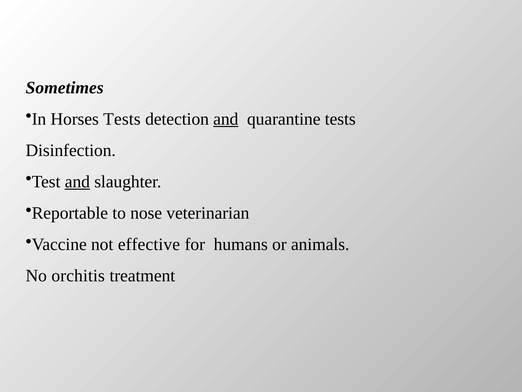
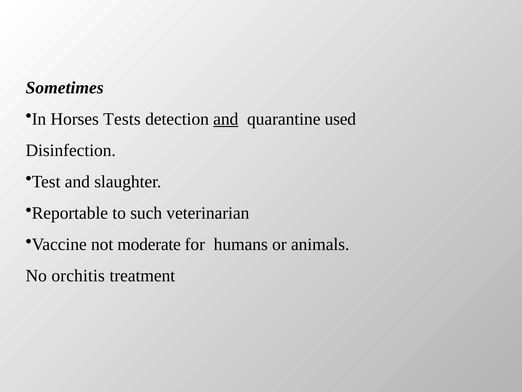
quarantine tests: tests -> used (340, 119)
and underline: present -> none (77, 182)
nose: nose -> such (146, 213)
effective: effective -> moderate (149, 244)
